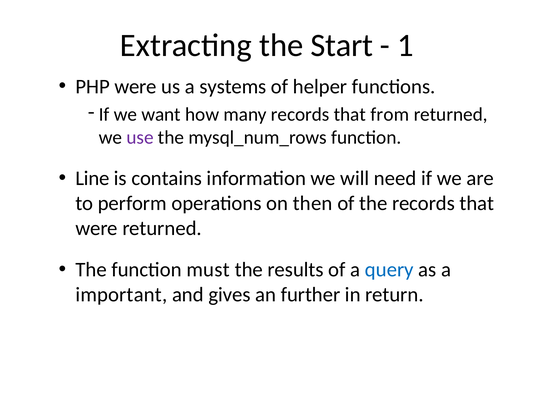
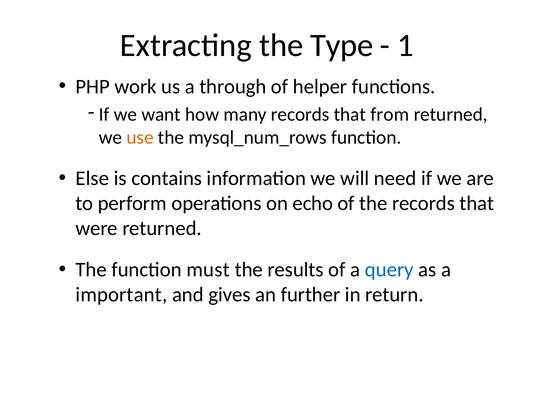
Start: Start -> Type (342, 45)
PHP were: were -> work (135, 86)
systems: systems -> through (233, 86)
use colour: purple -> orange (140, 137)
Line: Line -> Else (92, 178)
then: then -> echo (313, 203)
